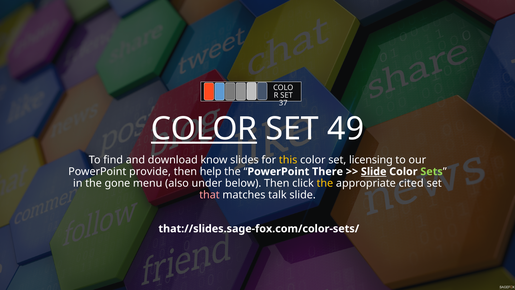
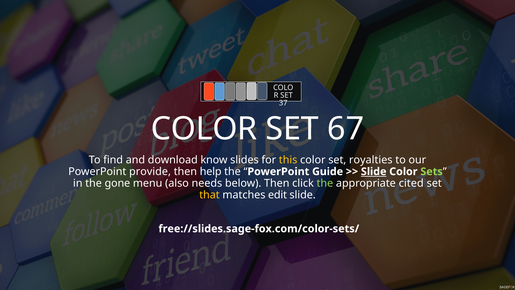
COLOR underline: present -> none (204, 129)
49: 49 -> 67 (346, 129)
licensing: licensing -> royalties (371, 160)
There: There -> Guide (328, 171)
under: under -> needs (207, 183)
the colour: yellow -> light green (325, 183)
that colour: pink -> yellow (209, 195)
talk: talk -> edit (278, 195)
that://slides.sage-fox.com/color-sets/: that://slides.sage-fox.com/color-sets/ -> free://slides.sage-fox.com/color-sets/ (259, 228)
